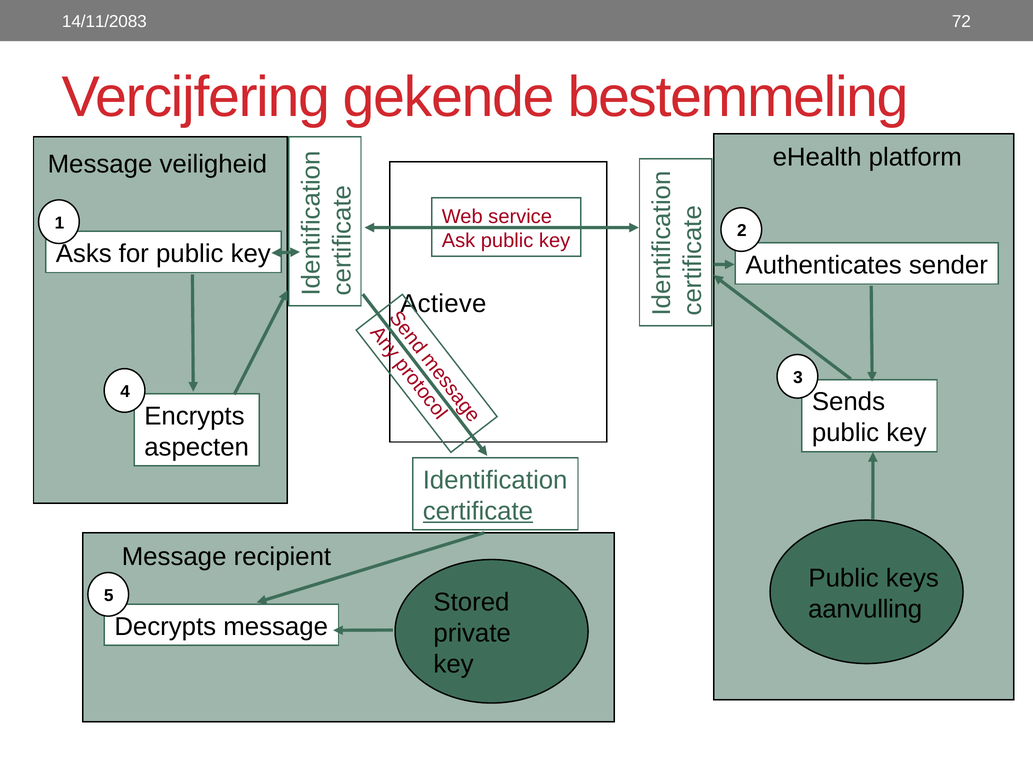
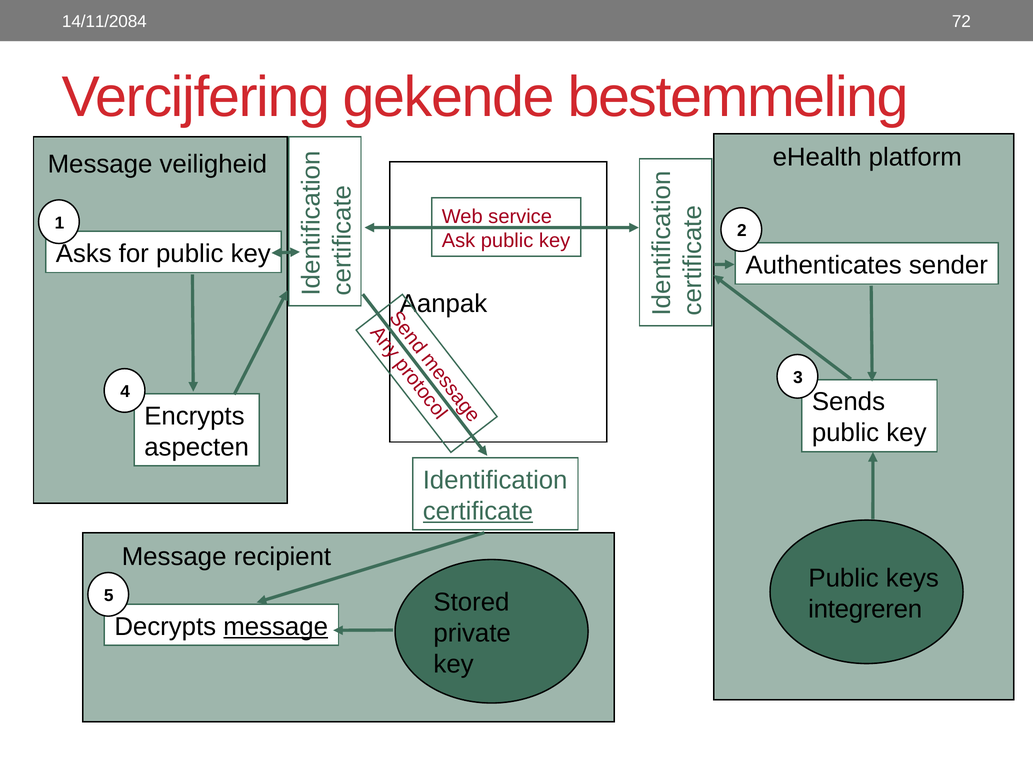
14/11/2083: 14/11/2083 -> 14/11/2084 (104, 22)
Actieve: Actieve -> Aanpak (443, 304)
aanvulling: aanvulling -> integreren (865, 610)
message underline: none -> present (276, 627)
